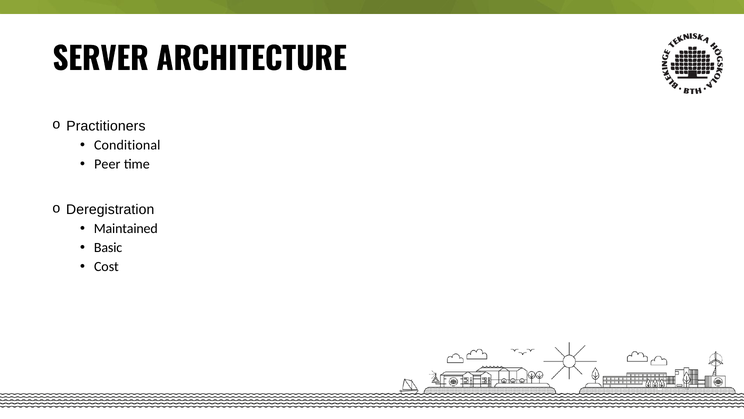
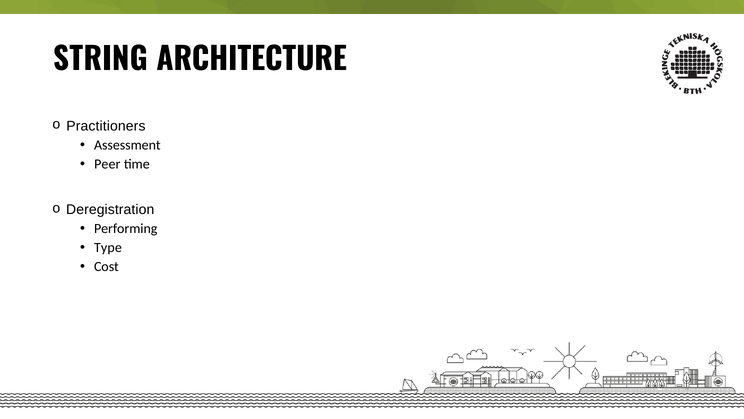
SERVER: SERVER -> STRING (100, 60)
Conditional: Conditional -> Assessment (127, 145)
Maintained: Maintained -> Performing (126, 228)
Basic: Basic -> Type (108, 247)
